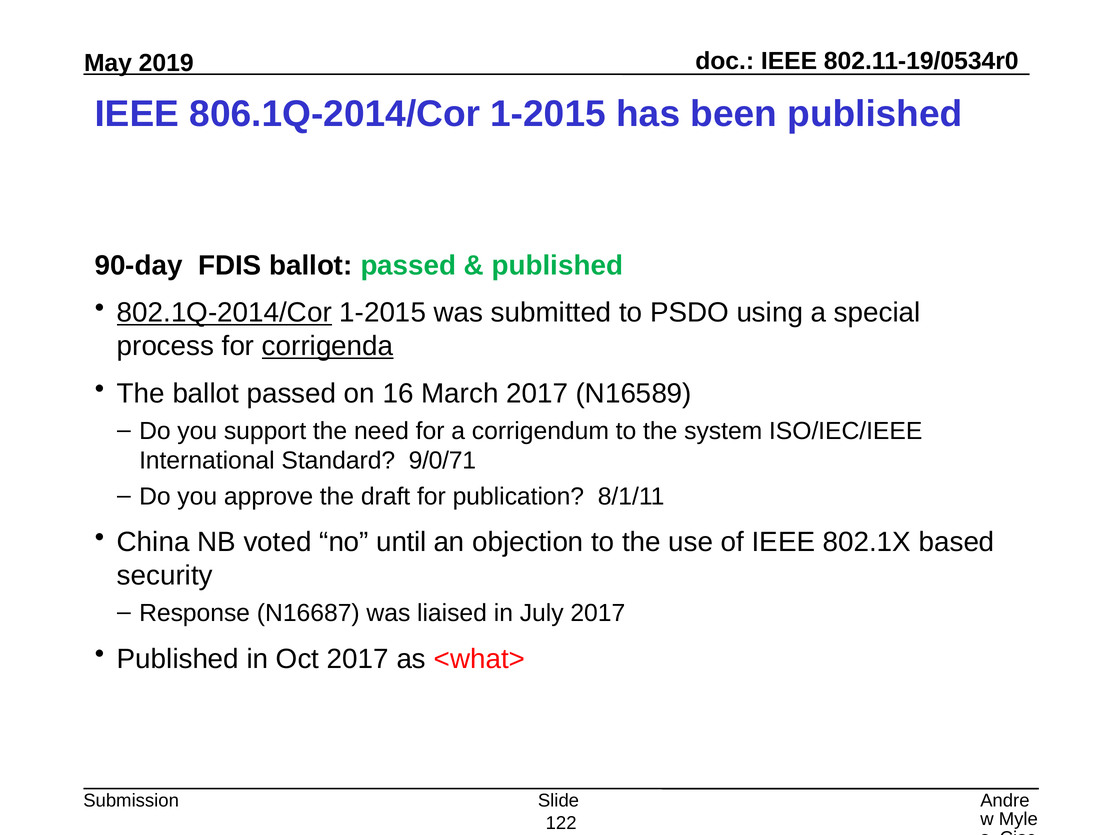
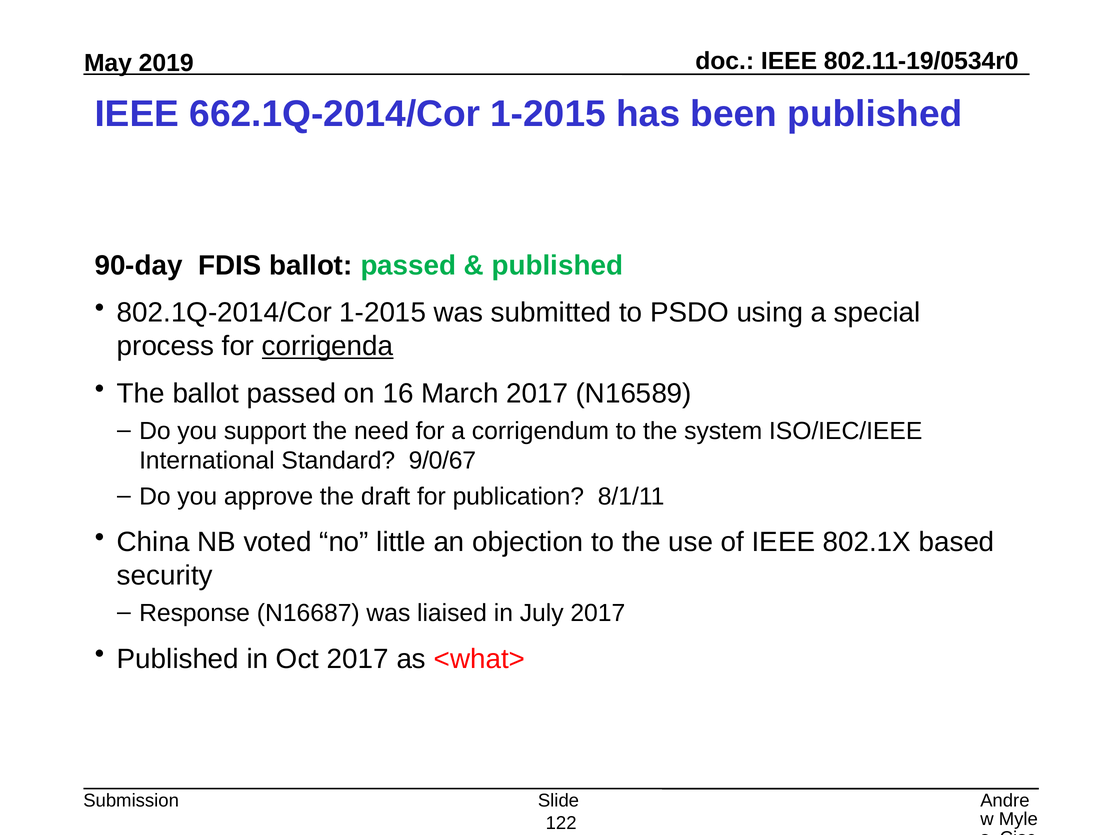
806.1Q-2014/Cor: 806.1Q-2014/Cor -> 662.1Q-2014/Cor (335, 114)
802.1Q-2014/Cor underline: present -> none (224, 313)
9/0/71: 9/0/71 -> 9/0/67 (442, 461)
until: until -> little (401, 542)
